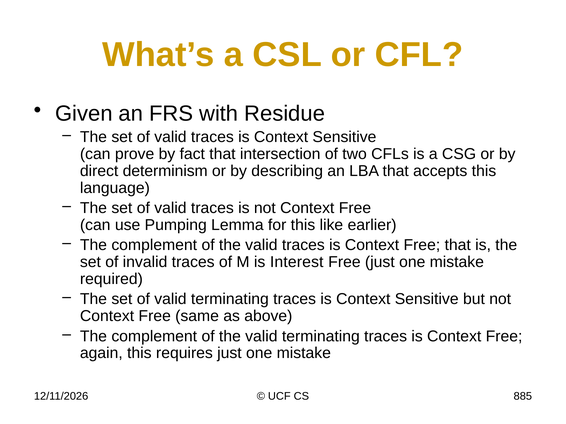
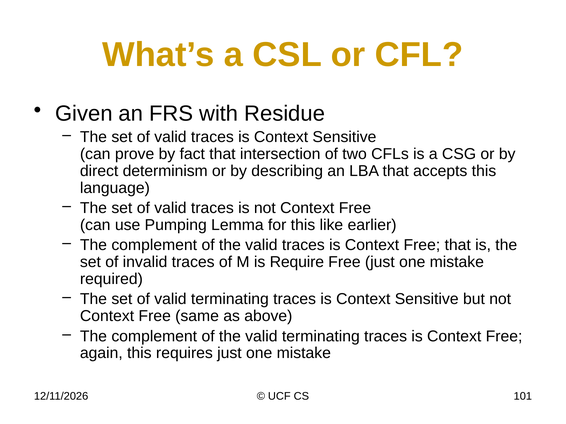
Interest: Interest -> Require (297, 262)
885: 885 -> 101 (523, 397)
